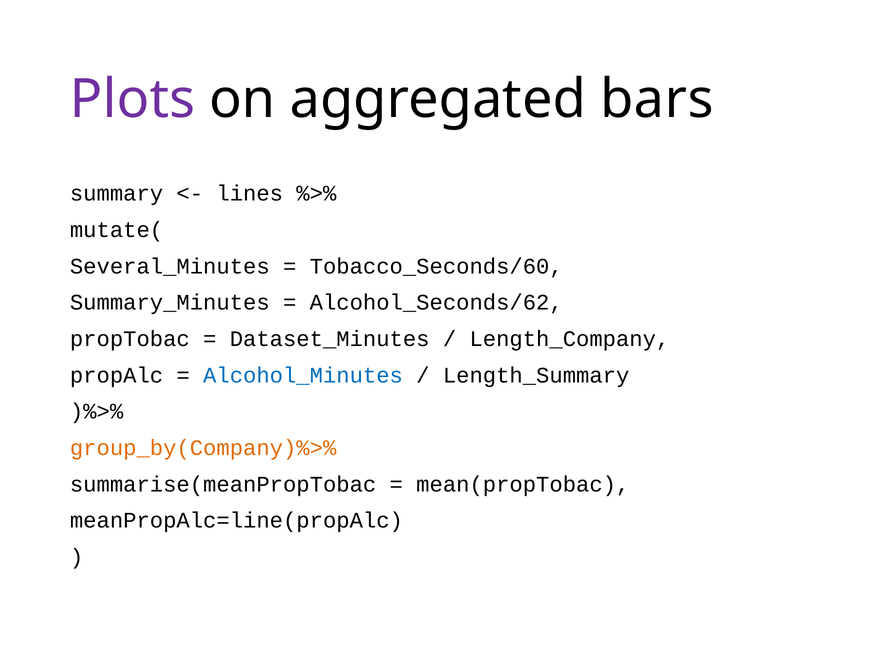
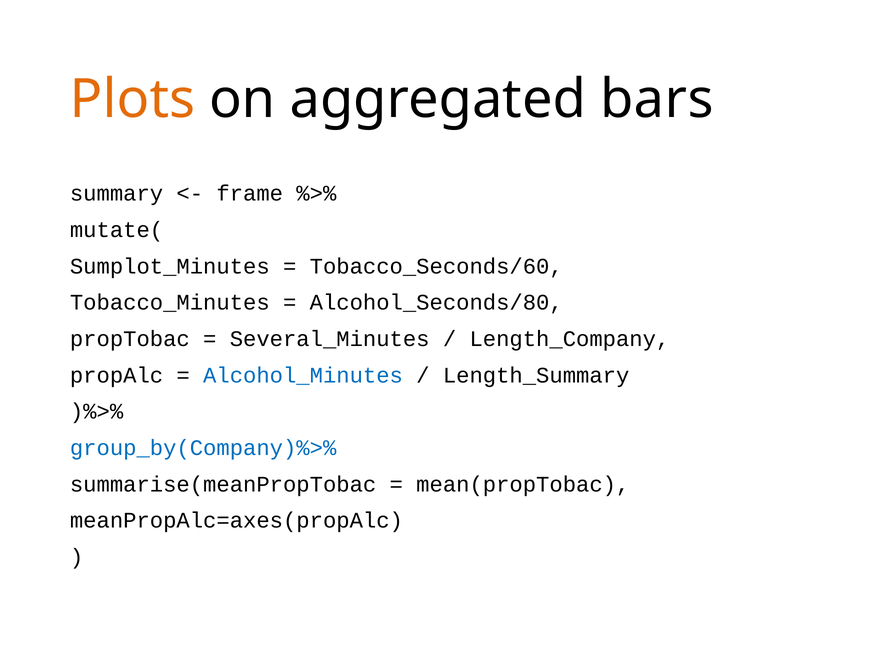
Plots colour: purple -> orange (133, 99)
lines: lines -> frame (250, 194)
Several_Minutes: Several_Minutes -> Sumplot_Minutes (170, 266)
Summary_Minutes: Summary_Minutes -> Tobacco_Minutes (170, 303)
Alcohol_Seconds/62: Alcohol_Seconds/62 -> Alcohol_Seconds/80 (436, 303)
Dataset_Minutes: Dataset_Minutes -> Several_Minutes (330, 339)
group_by(Company)%>% colour: orange -> blue (203, 448)
meanPropAlc=line(propAlc: meanPropAlc=line(propAlc -> meanPropAlc=axes(propAlc (236, 521)
